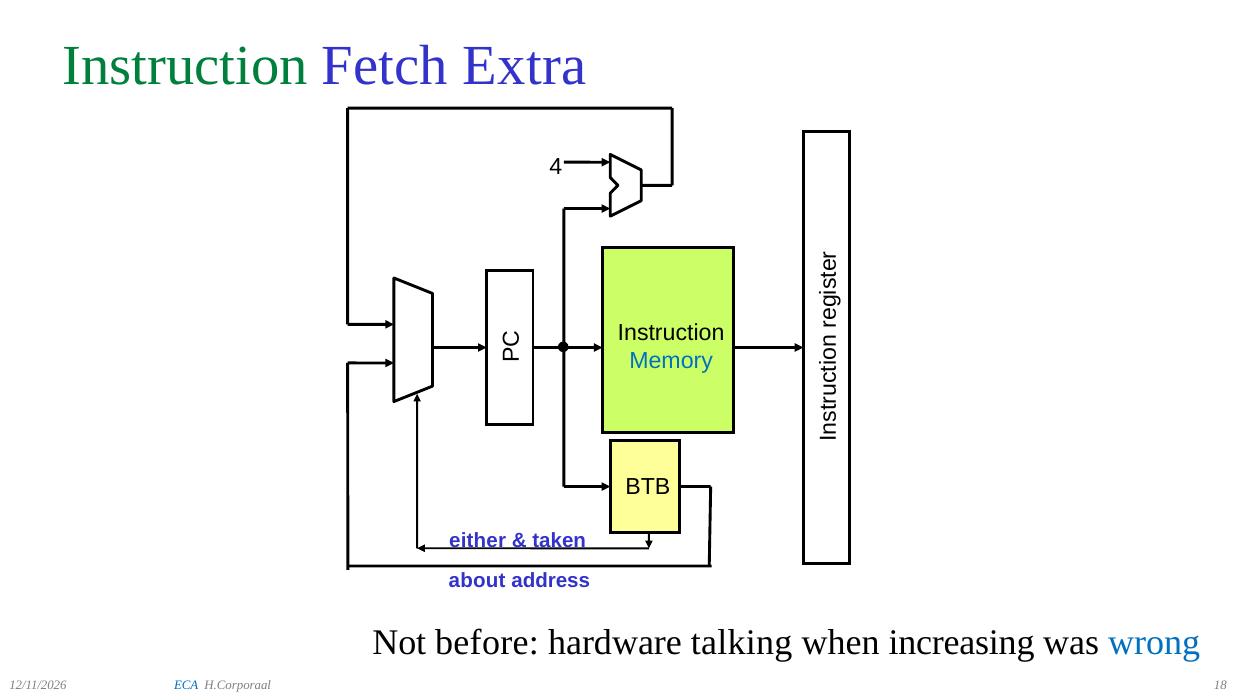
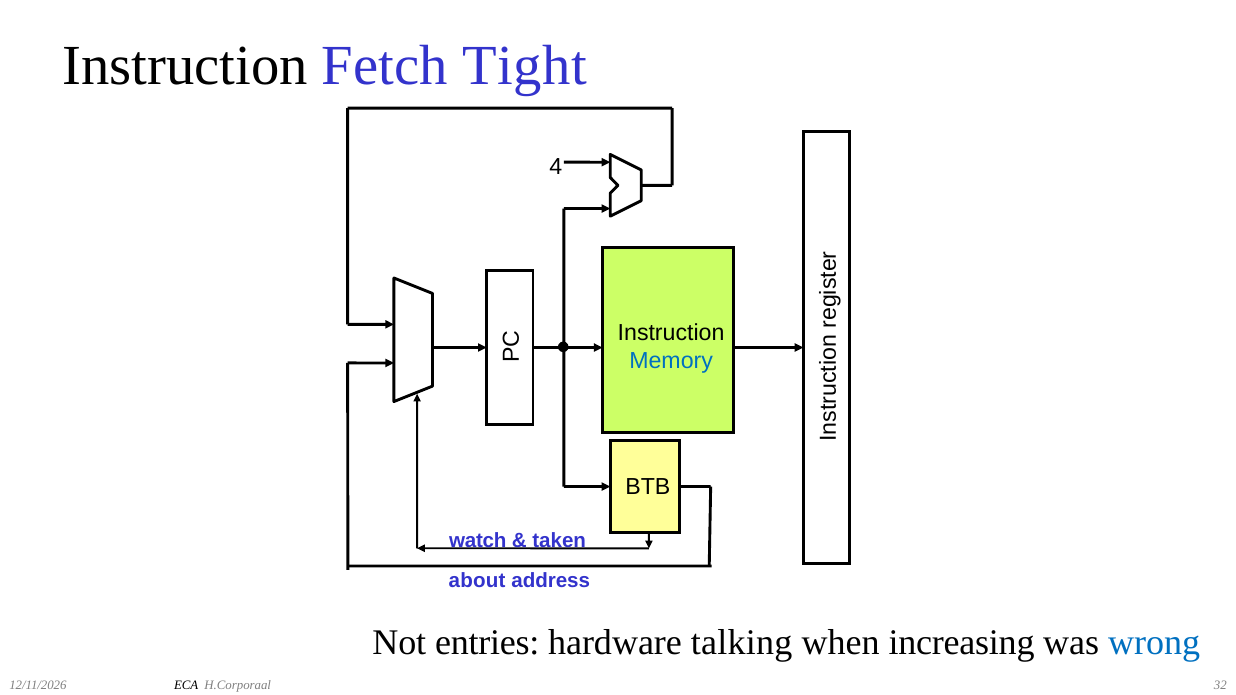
Instruction colour: green -> black (185, 65)
Extra: Extra -> Tight (525, 65)
either: either -> watch (478, 540)
before: before -> entries (487, 643)
ECA colour: blue -> black (186, 685)
18: 18 -> 32 (1220, 685)
